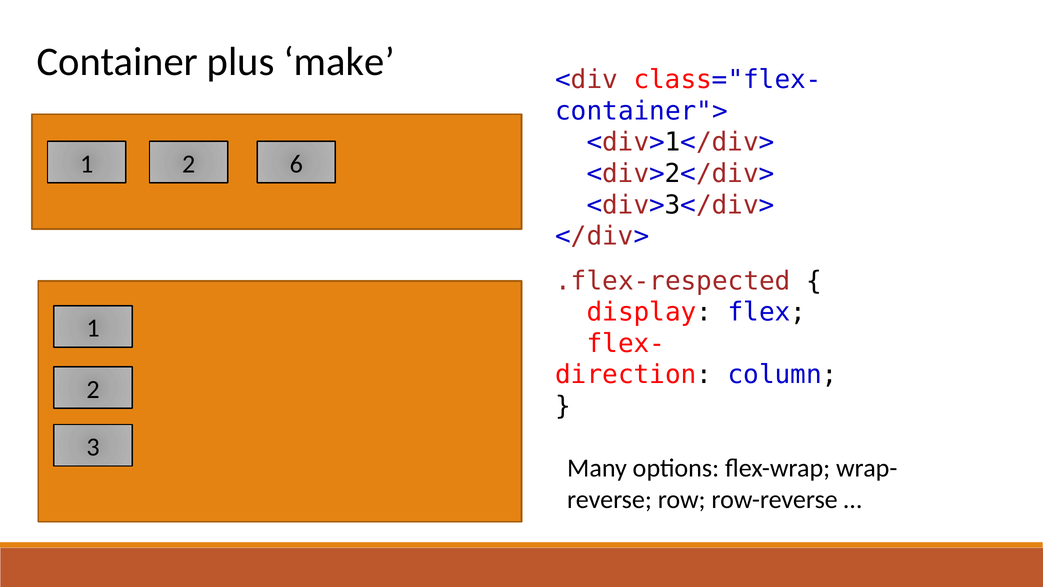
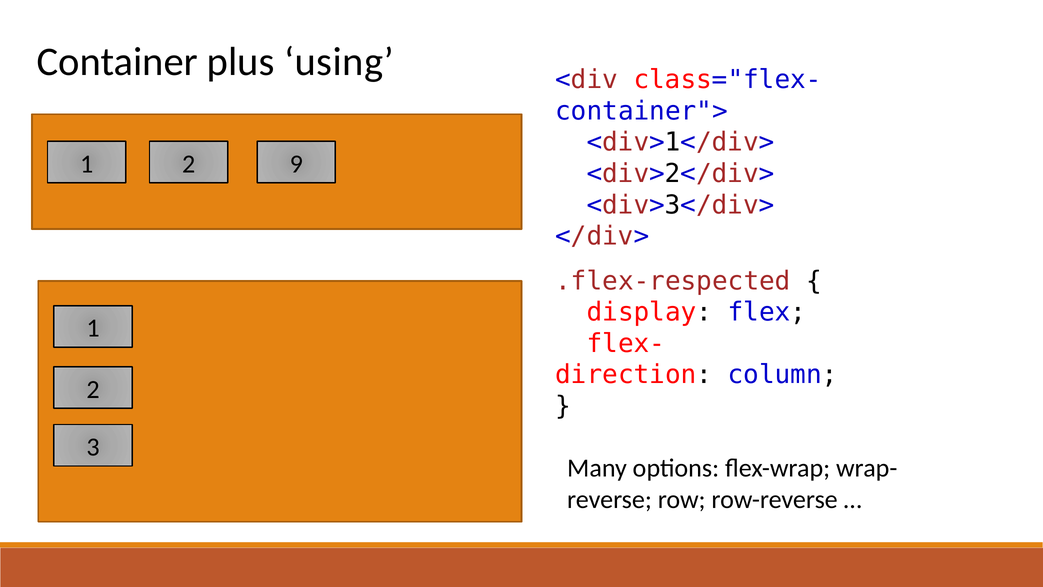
make: make -> using (339, 62)
6: 6 -> 9 (296, 164)
